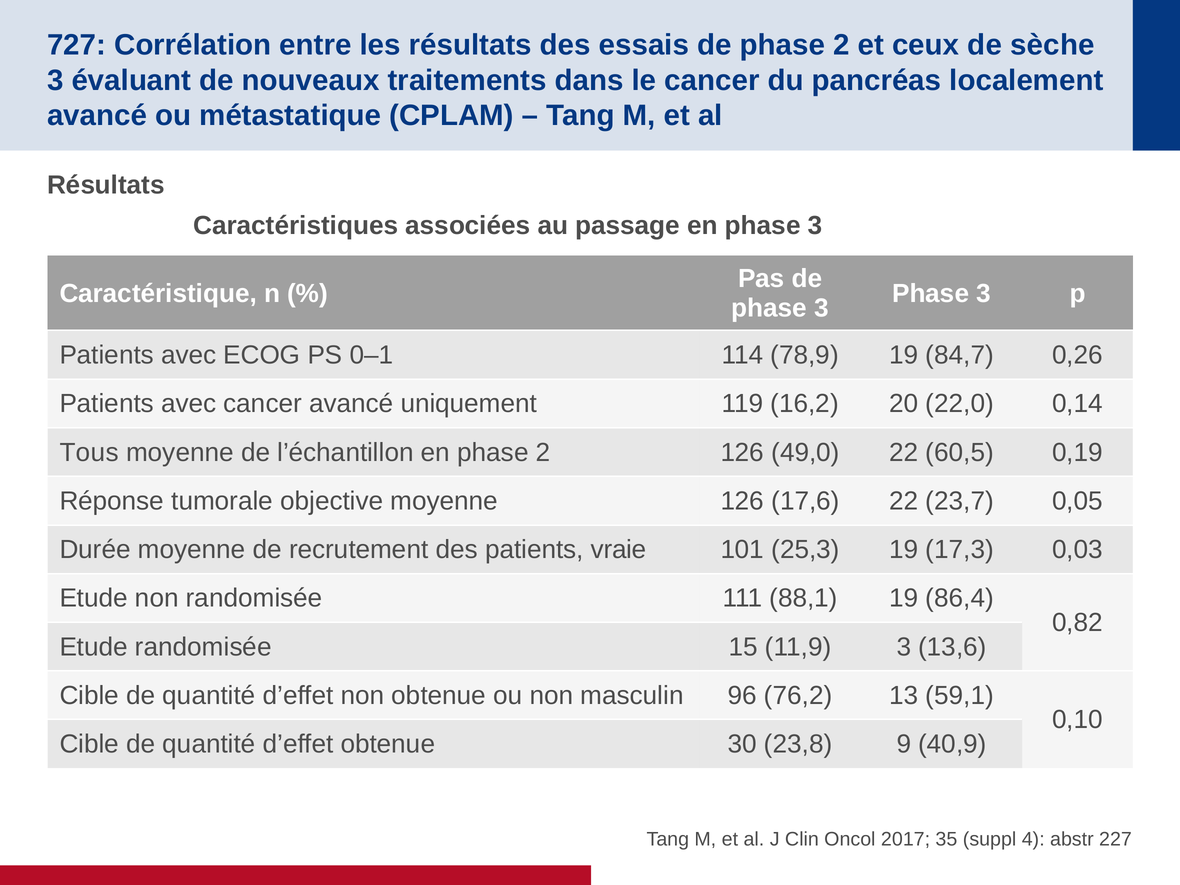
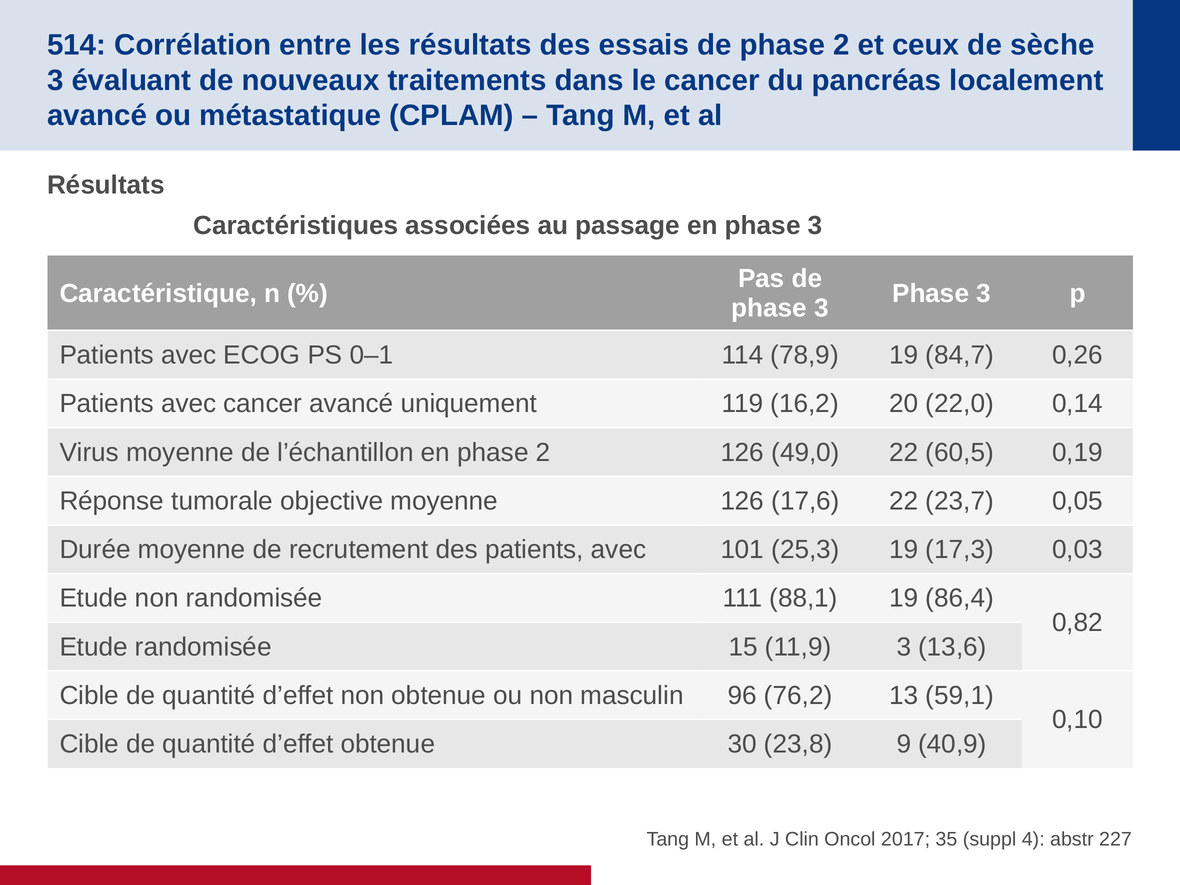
727: 727 -> 514 (77, 45)
Tous: Tous -> Virus (89, 452)
des patients vraie: vraie -> avec (619, 550)
